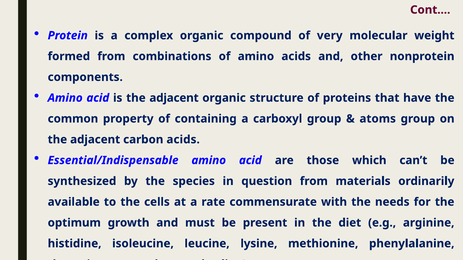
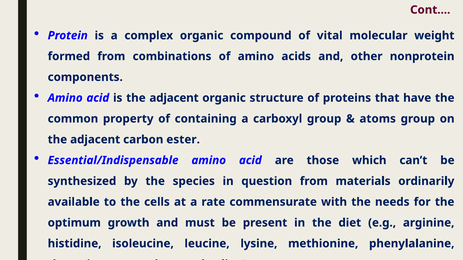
very: very -> vital (330, 36)
carbon acids: acids -> ester (183, 140)
